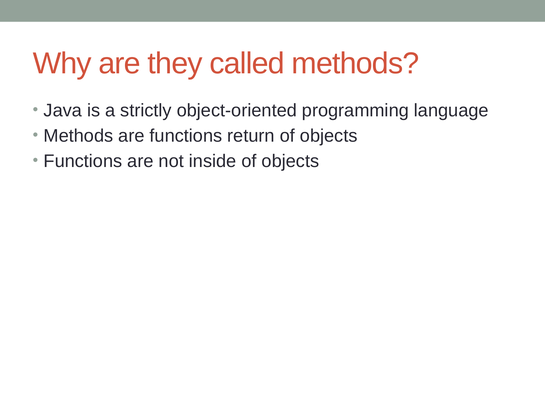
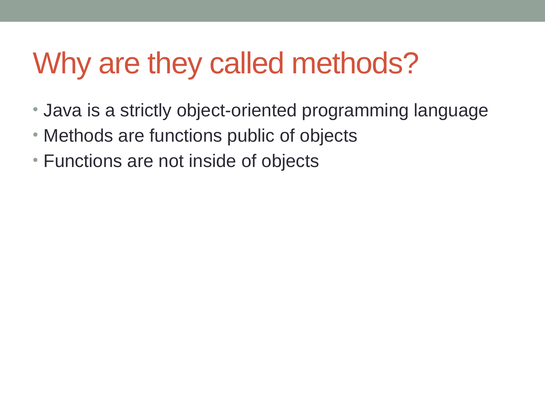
return: return -> public (251, 136)
